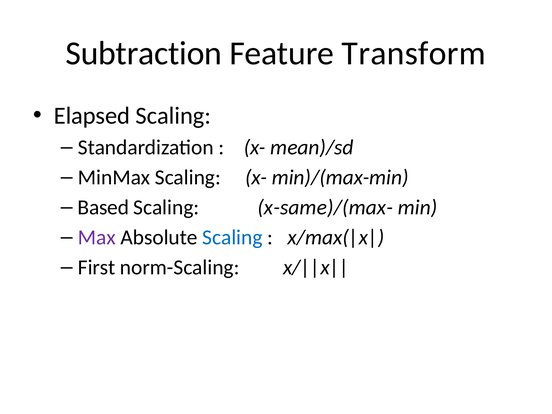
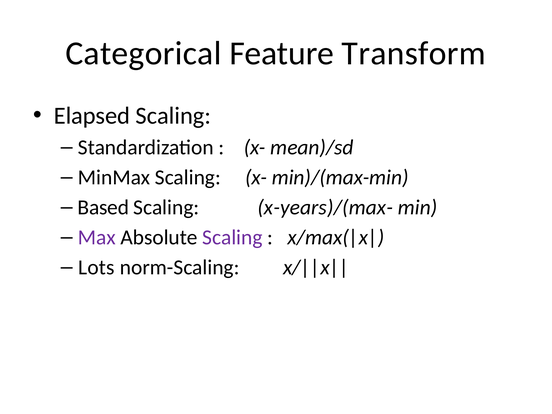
Subtraction: Subtraction -> Categorical (143, 53)
x-same)/(max-: x-same)/(max- -> x-years)/(max- (325, 207)
Scaling colour: blue -> purple (232, 238)
First: First -> Lots (96, 268)
